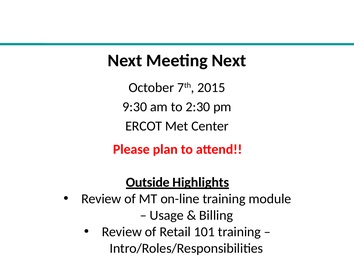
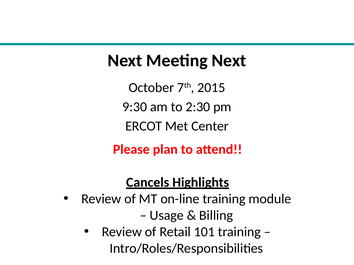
Outside: Outside -> Cancels (148, 183)
